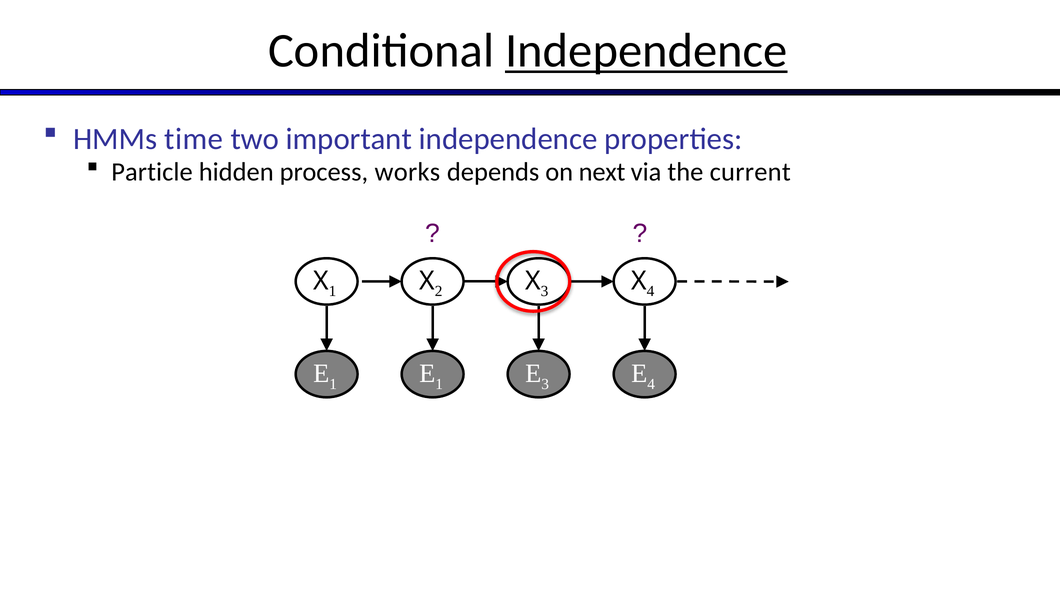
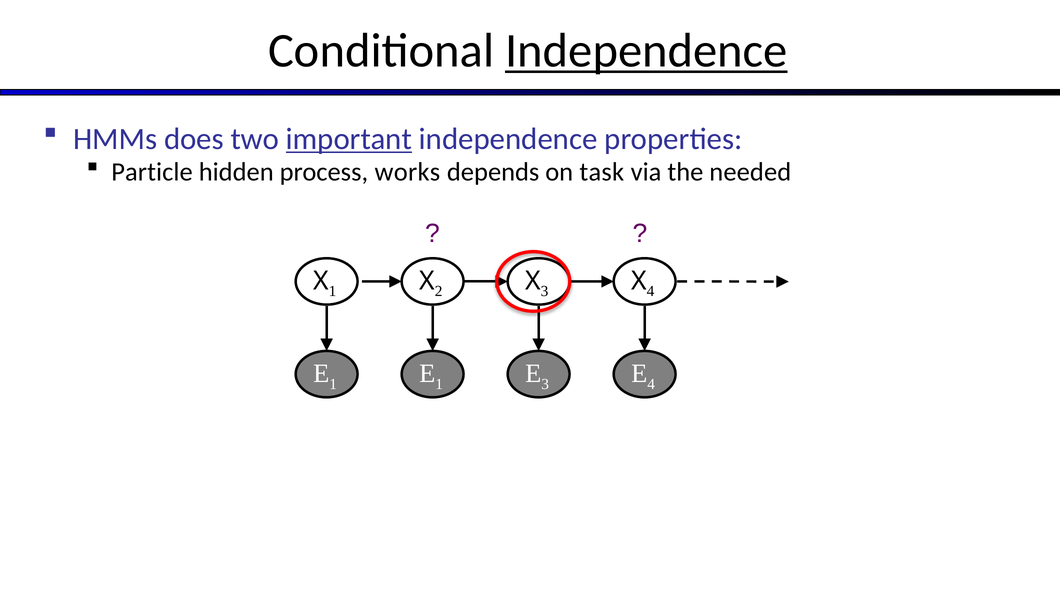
time: time -> does (194, 139)
important underline: none -> present (349, 139)
next: next -> task (602, 172)
current: current -> needed (750, 172)
